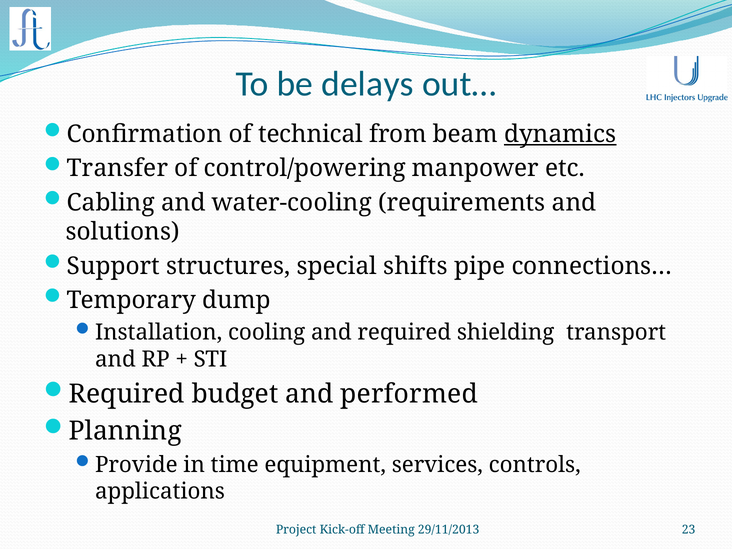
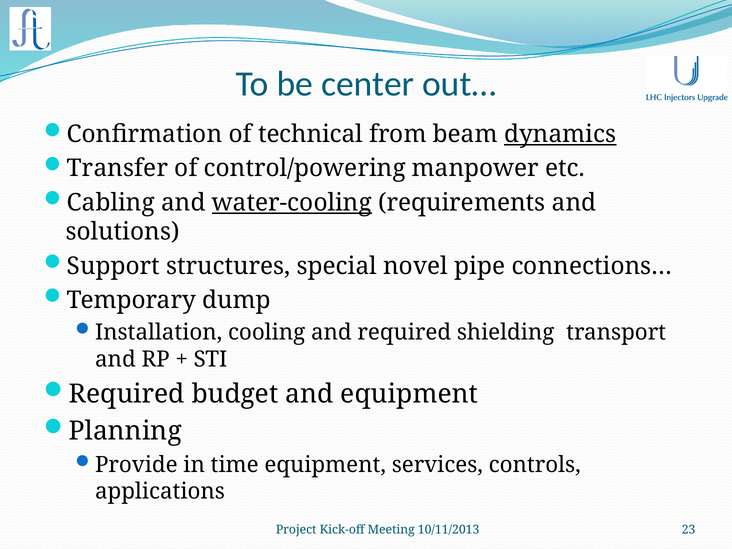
delays: delays -> center (368, 84)
water-cooling underline: none -> present (292, 203)
shifts: shifts -> novel (416, 266)
and performed: performed -> equipment (409, 394)
29/11/2013: 29/11/2013 -> 10/11/2013 (449, 530)
